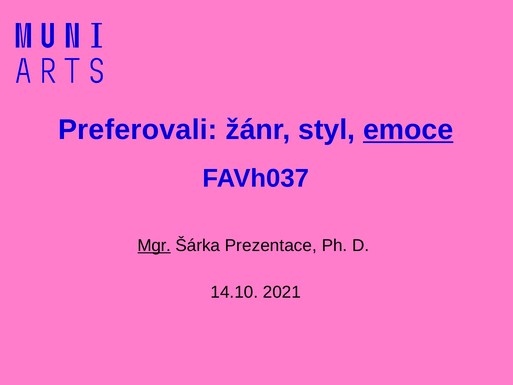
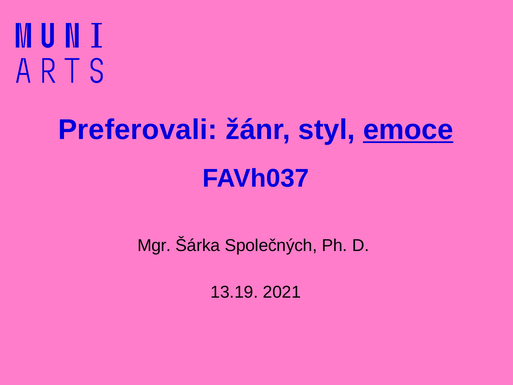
Mgr underline: present -> none (154, 245)
Prezentace: Prezentace -> Společných (271, 245)
14.10: 14.10 -> 13.19 (234, 292)
